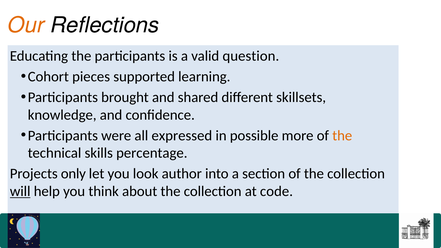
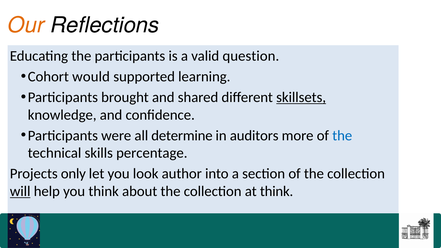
pieces: pieces -> would (91, 77)
skillsets underline: none -> present (301, 97)
expressed: expressed -> determine (182, 136)
possible: possible -> auditors (254, 136)
the colour: orange -> blue (342, 136)
at code: code -> think (277, 191)
